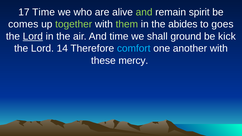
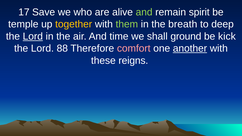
17 Time: Time -> Save (44, 12)
comes: comes -> temple (23, 24)
together colour: light green -> yellow (74, 24)
abides: abides -> breath (183, 24)
goes: goes -> deep (223, 24)
14: 14 -> 88 (62, 48)
comfort colour: light blue -> pink (134, 48)
another underline: none -> present (190, 48)
mercy: mercy -> reigns (133, 61)
